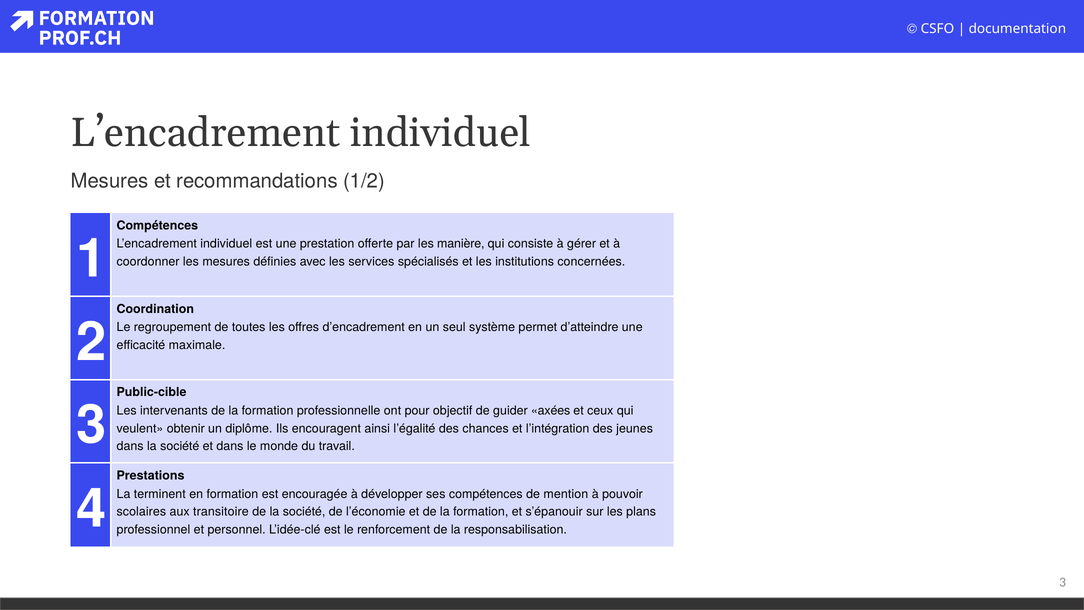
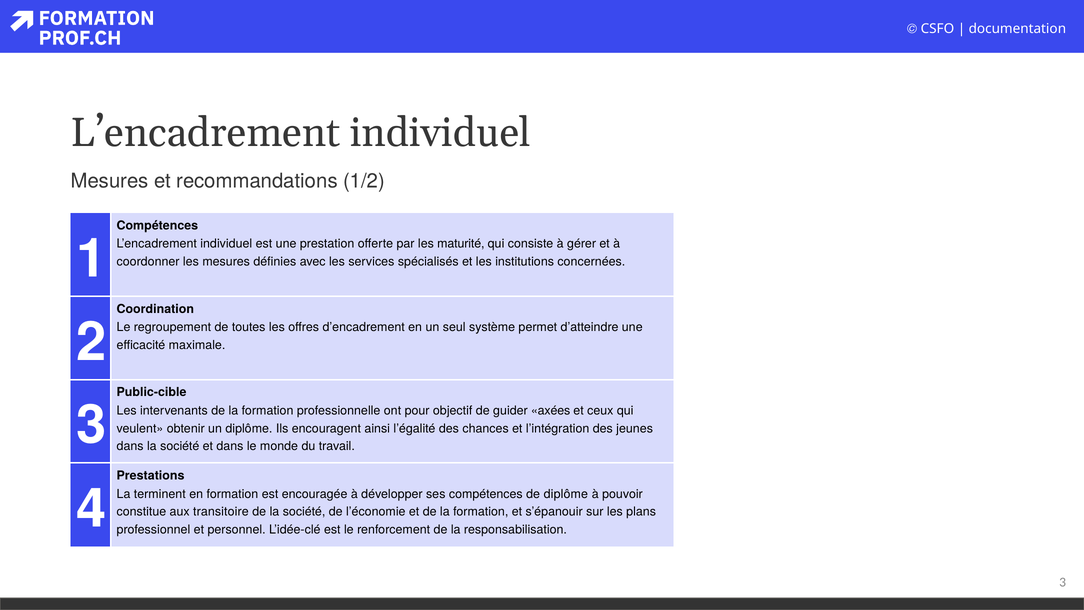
manière: manière -> maturité (461, 244)
de mention: mention -> diplôme (566, 494)
scolaires: scolaires -> constitue (141, 512)
